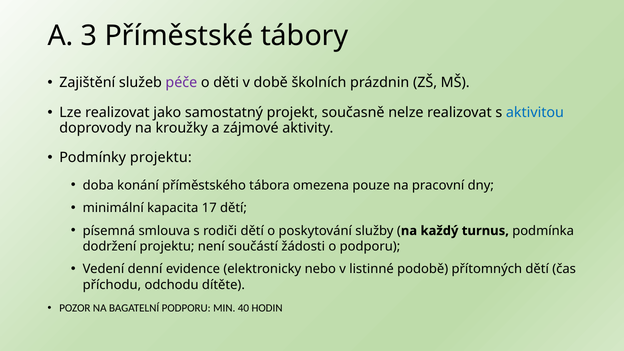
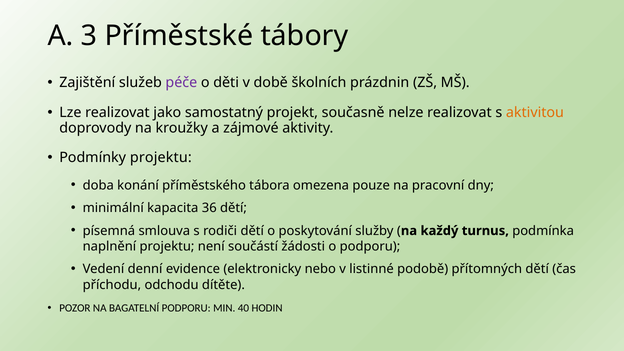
aktivitou colour: blue -> orange (535, 113)
17: 17 -> 36 (209, 208)
dodržení: dodržení -> naplnění (109, 246)
